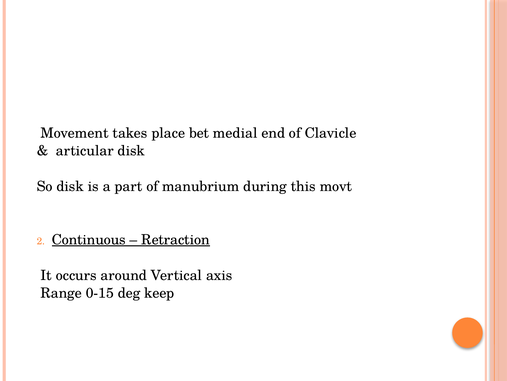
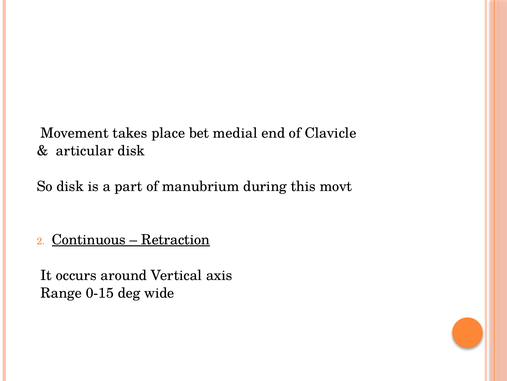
keep: keep -> wide (159, 293)
